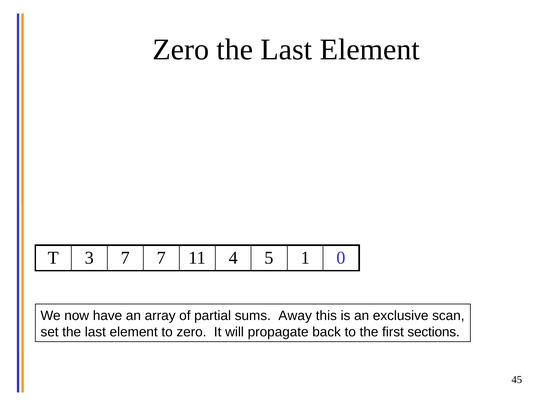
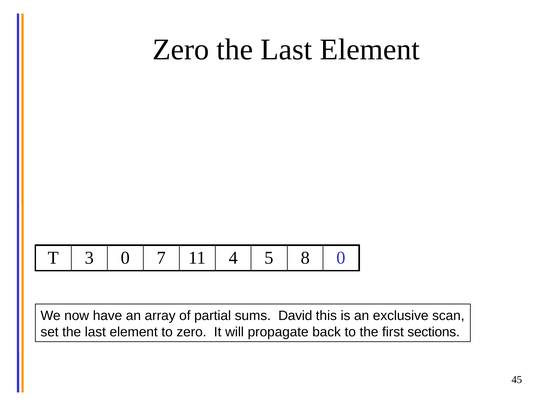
3 7: 7 -> 0 (125, 258)
1: 1 -> 8 (305, 258)
Away: Away -> David (295, 315)
